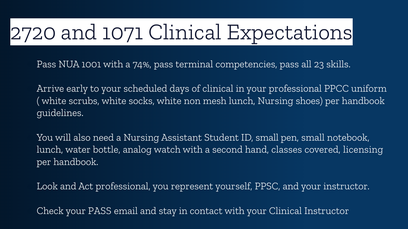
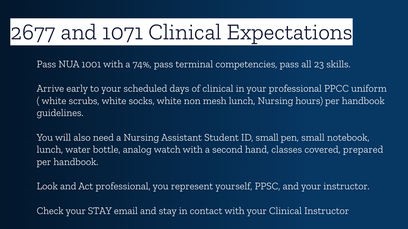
2720: 2720 -> 2677 (33, 32)
shoes: shoes -> hours (309, 101)
licensing: licensing -> prepared (363, 150)
your PASS: PASS -> STAY (100, 211)
